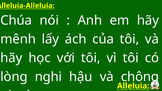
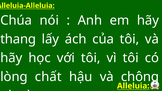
mênh: mênh -> thang (18, 39)
nghi: nghi -> chất (48, 77)
